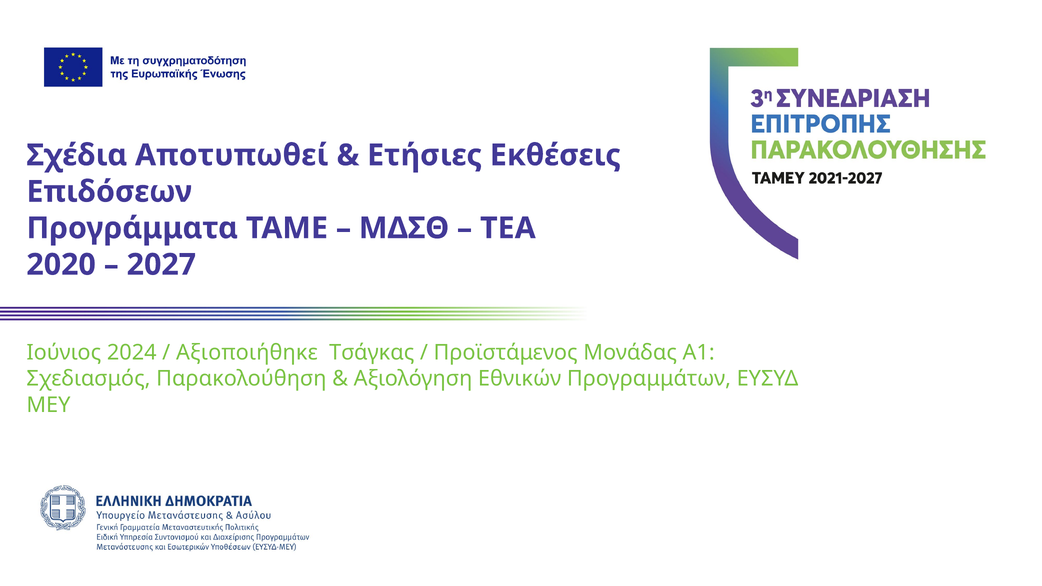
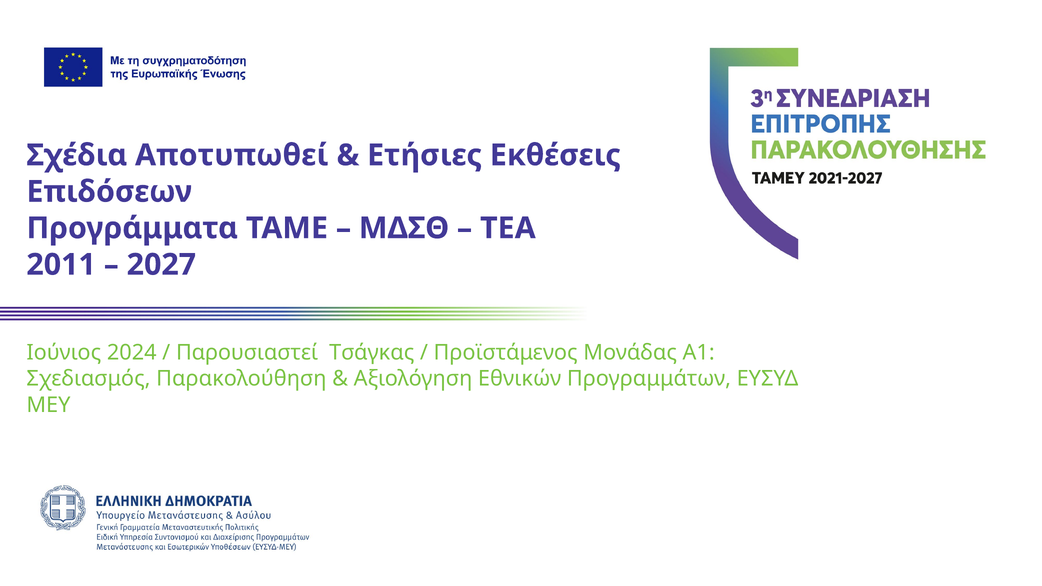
2020: 2020 -> 2011 (61, 265)
Αξιοποιήθηκε: Αξιοποιήθηκε -> Παρουσιαστεί (247, 353)
